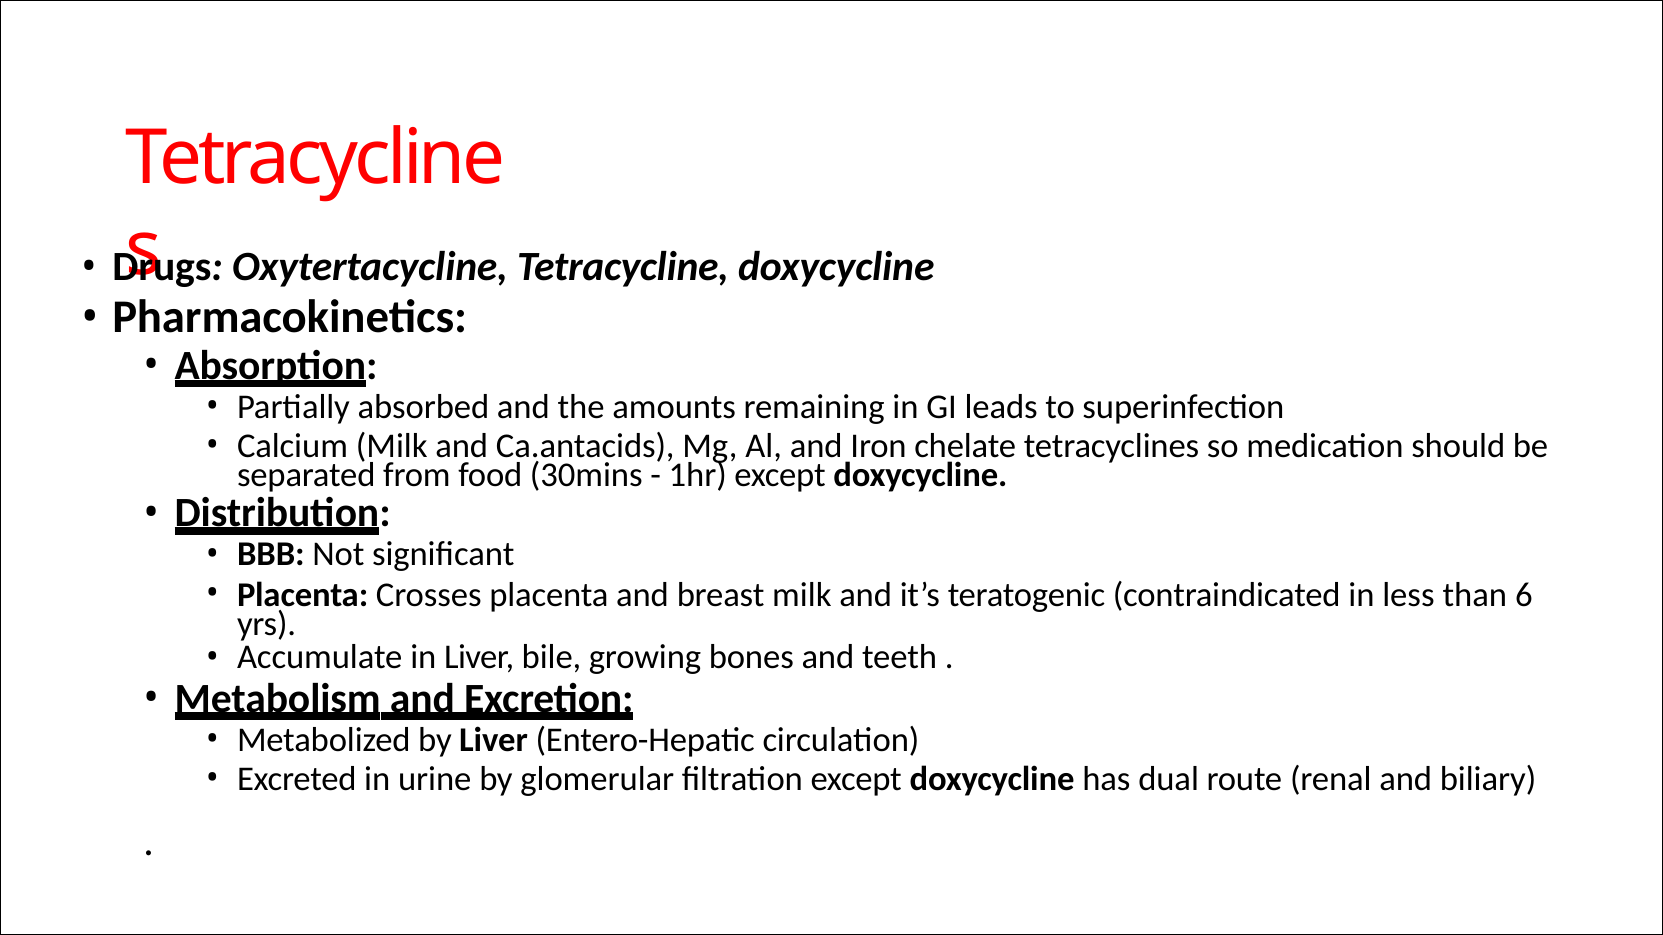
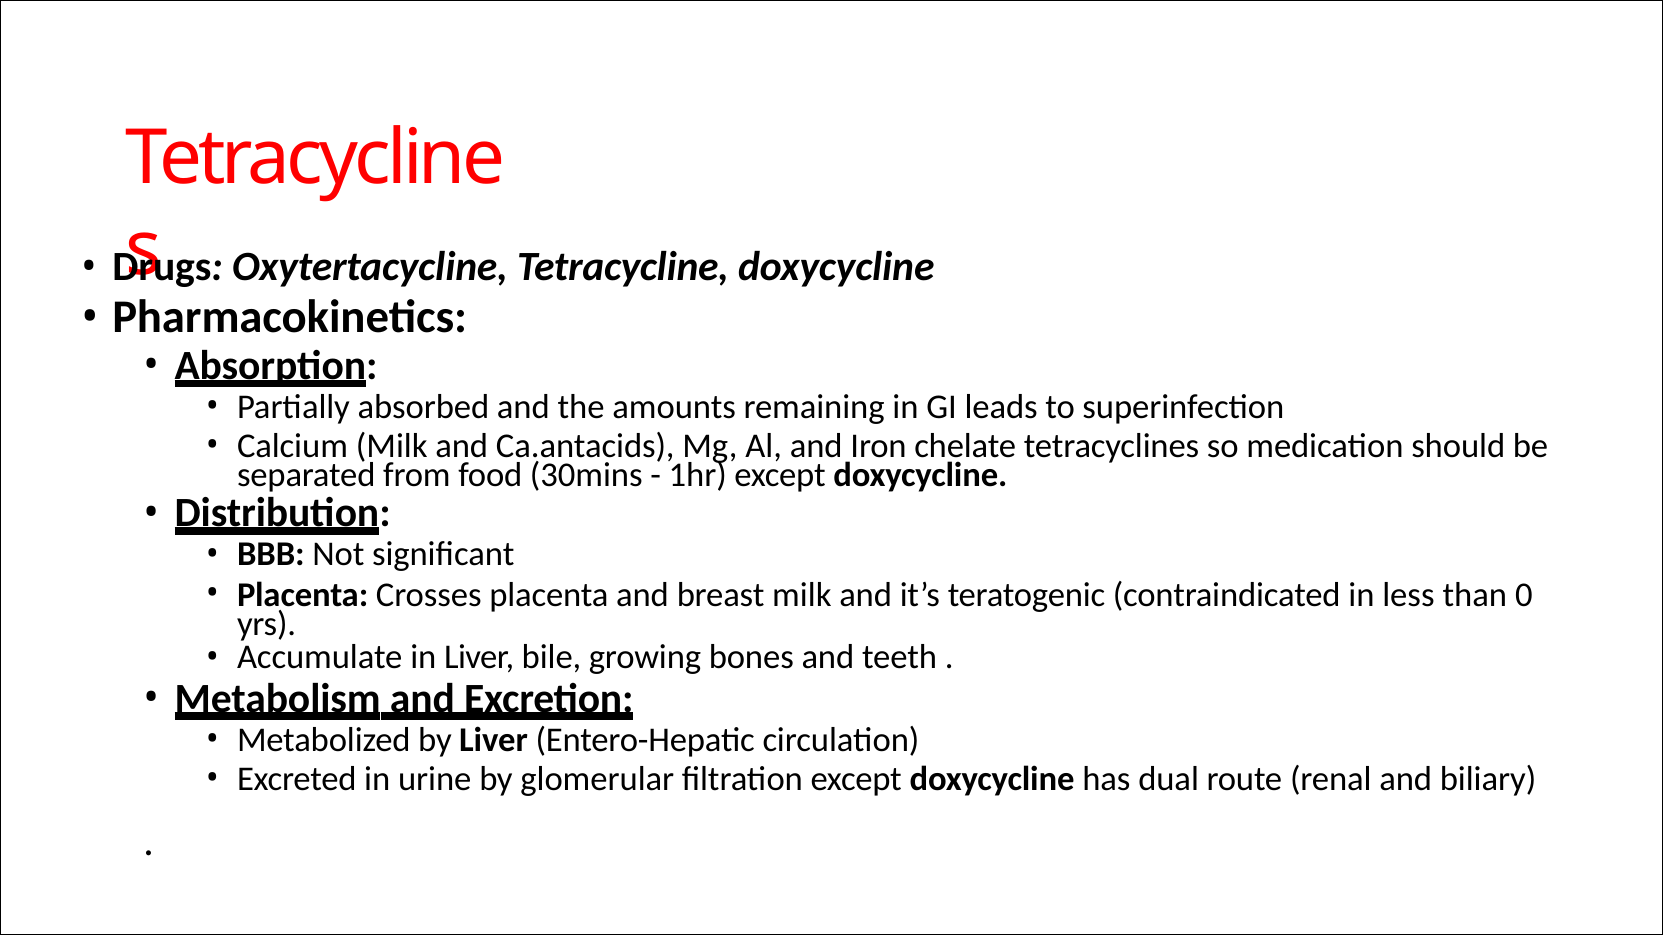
6: 6 -> 0 (1524, 595)
